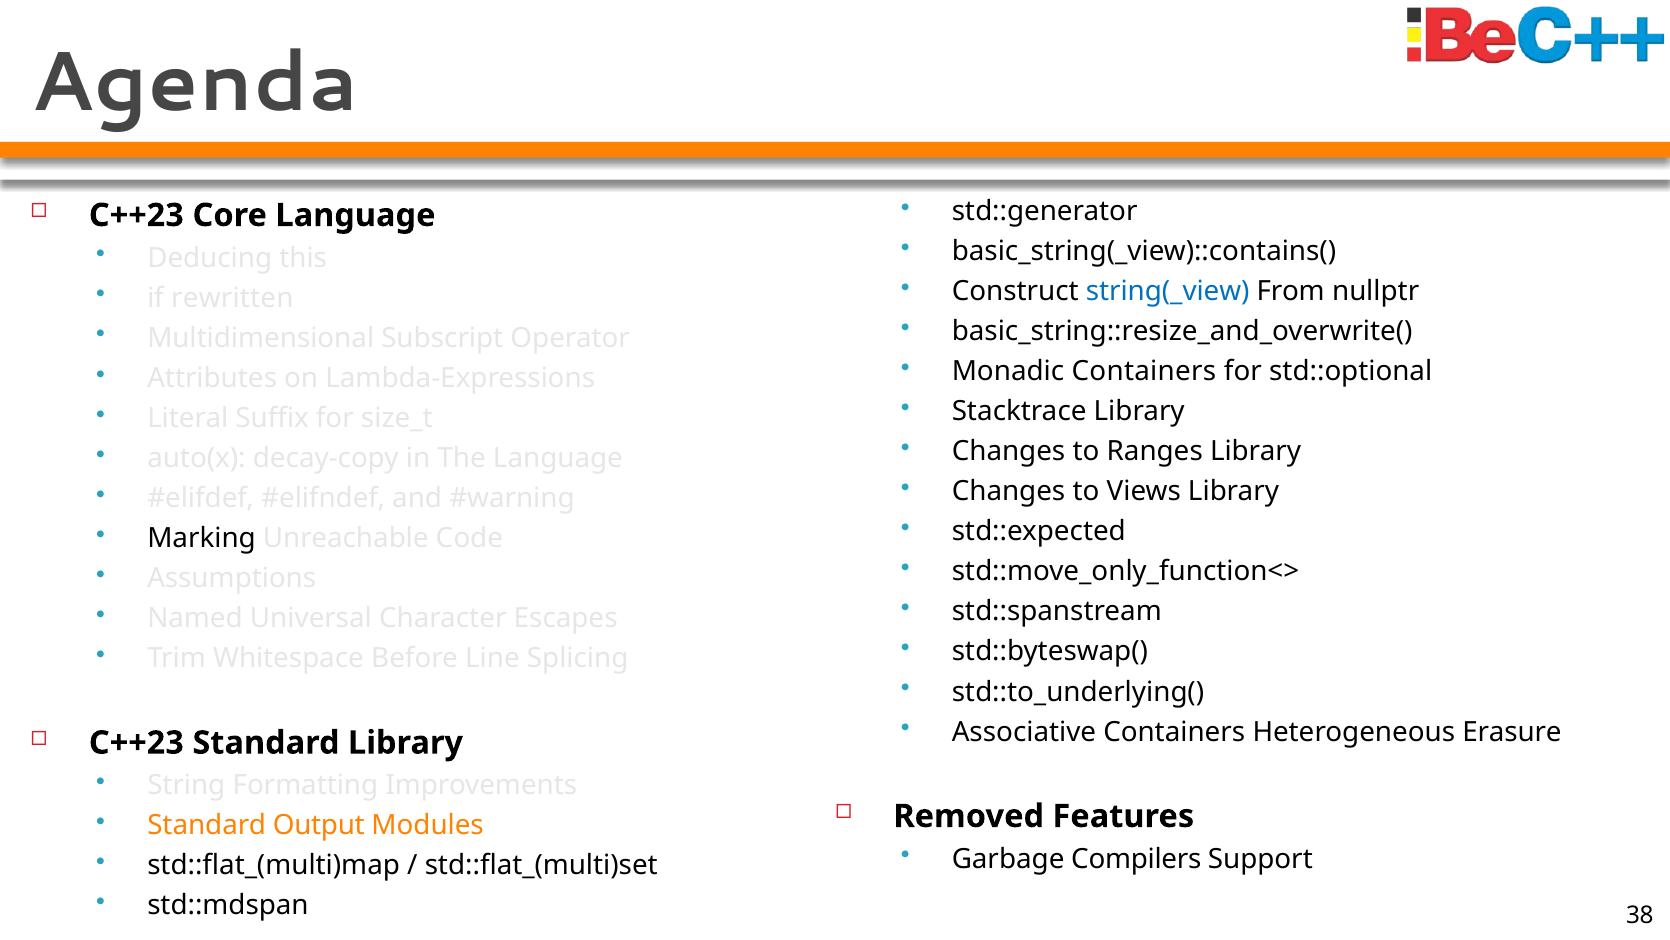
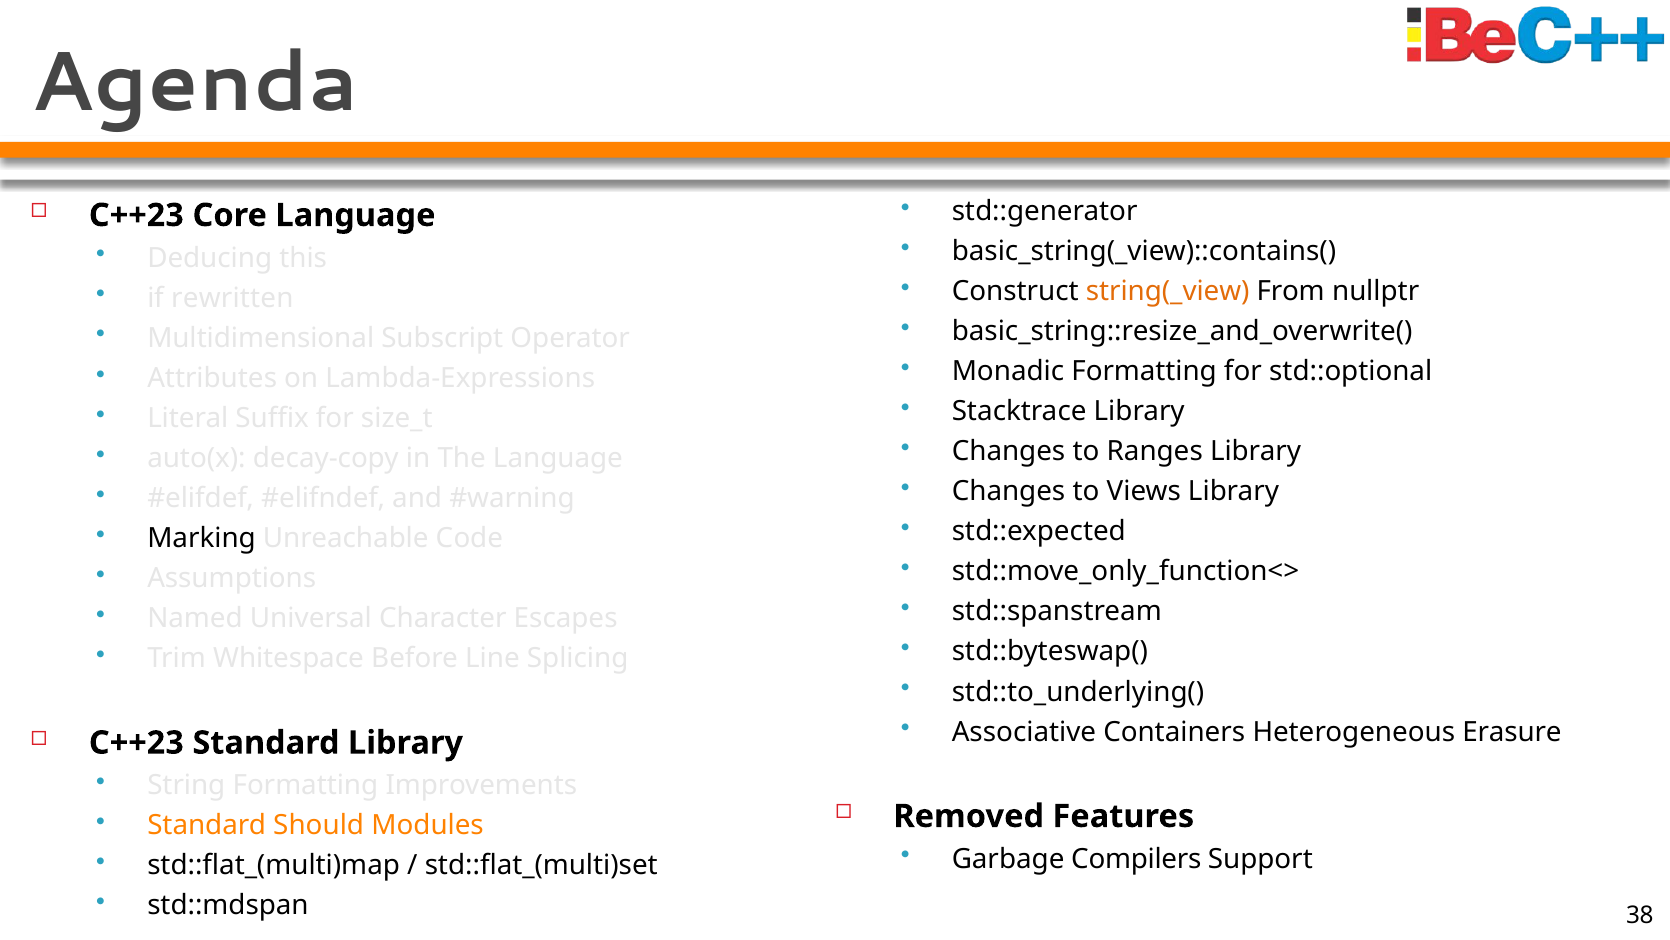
string(_view colour: blue -> orange (1168, 291)
Monadic Containers: Containers -> Formatting (1144, 371)
Output: Output -> Should (319, 825)
